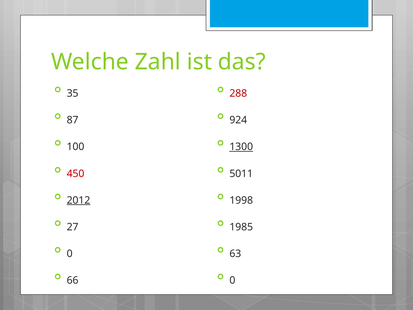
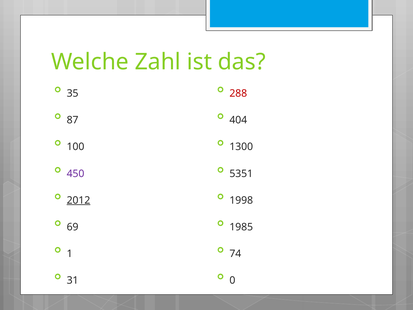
924: 924 -> 404 (238, 120)
1300 underline: present -> none (241, 147)
450 colour: red -> purple (76, 173)
5011: 5011 -> 5351 (241, 173)
27: 27 -> 69 (73, 227)
0: 0 -> 1 (70, 254)
63: 63 -> 74 (235, 254)
66: 66 -> 31 (73, 280)
